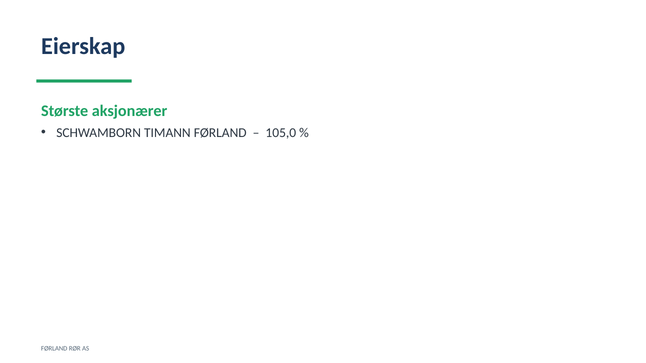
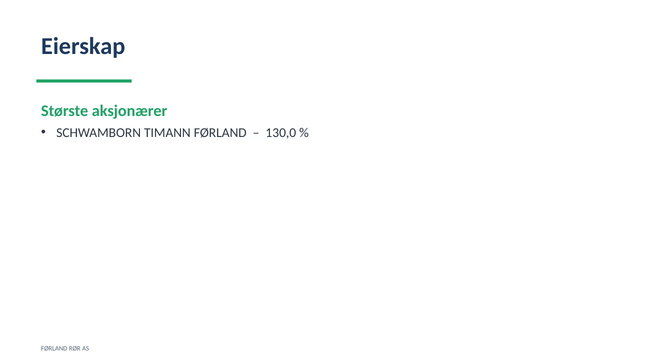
105,0: 105,0 -> 130,0 (281, 133)
